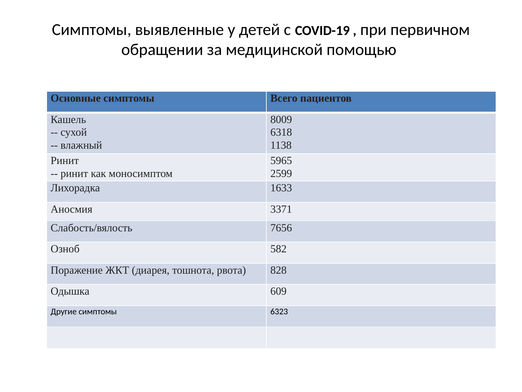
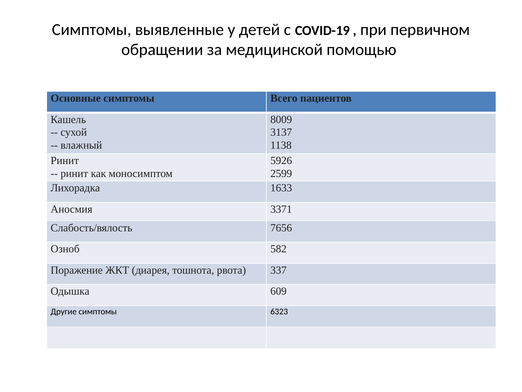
6318: 6318 -> 3137 (281, 132)
5965: 5965 -> 5926 (281, 160)
828: 828 -> 337 (279, 270)
